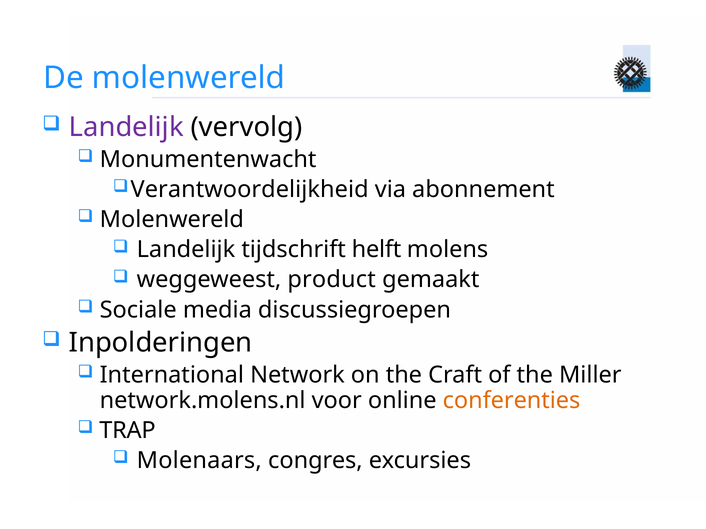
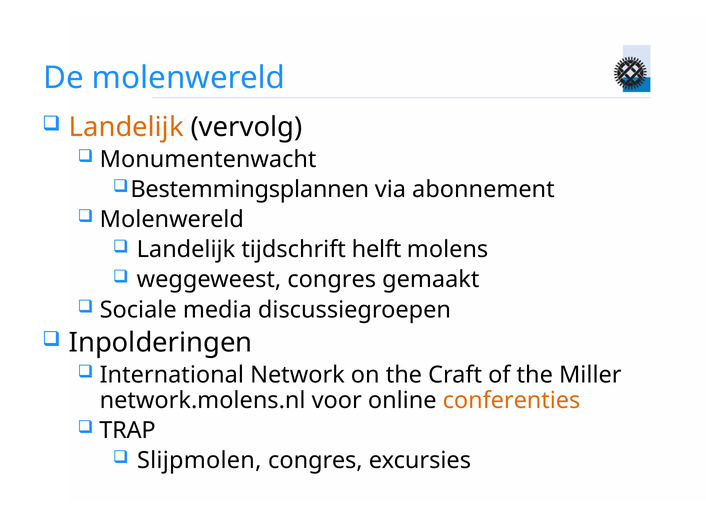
Landelijk colour: purple -> orange (126, 127)
Verantwoordelijkheid: Verantwoordelijkheid -> Bestemmingsplannen (250, 190)
weggeweest product: product -> congres (332, 280)
Molenaars: Molenaars -> Slijpmolen (199, 461)
